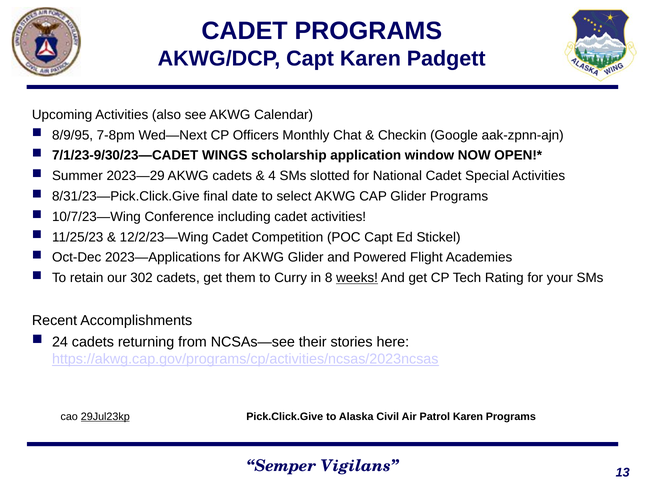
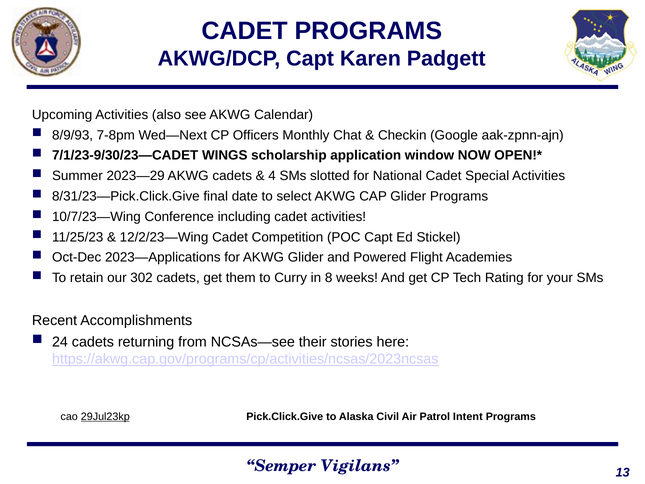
8/9/95: 8/9/95 -> 8/9/93 (73, 135)
weeks underline: present -> none (357, 278)
Patrol Karen: Karen -> Intent (468, 417)
